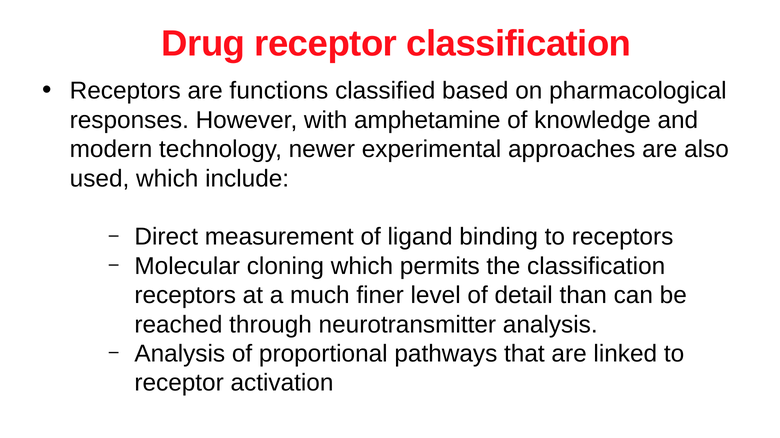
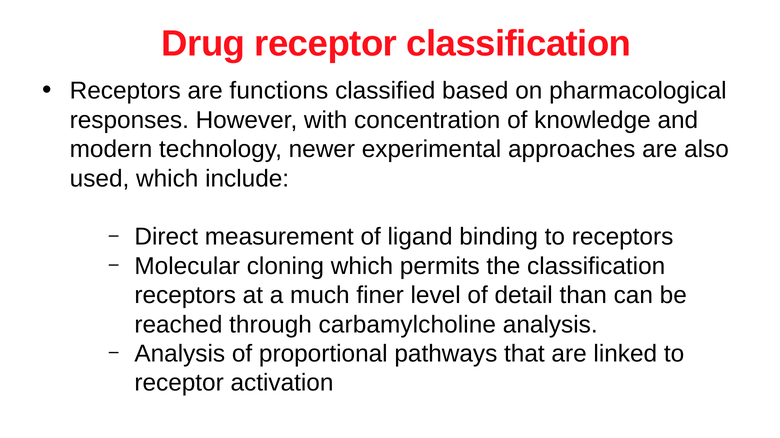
amphetamine: amphetamine -> concentration (427, 120)
neurotransmitter: neurotransmitter -> carbamylcholine (407, 325)
